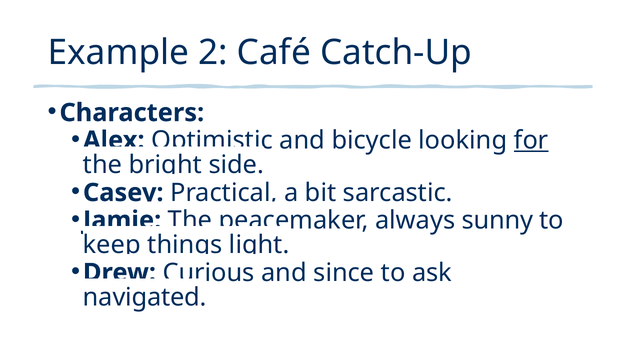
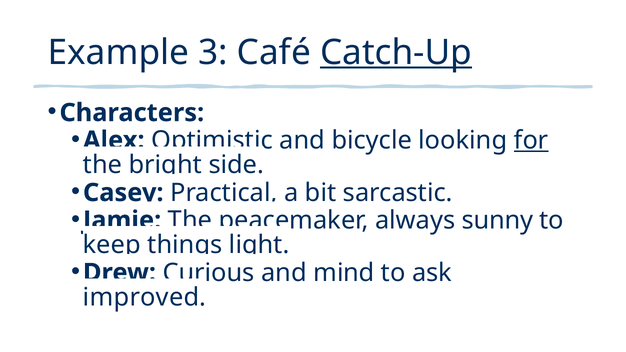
2: 2 -> 3 (213, 53)
Catch-Up underline: none -> present (396, 53)
since: since -> mind (344, 273)
navigated: navigated -> improved (145, 297)
